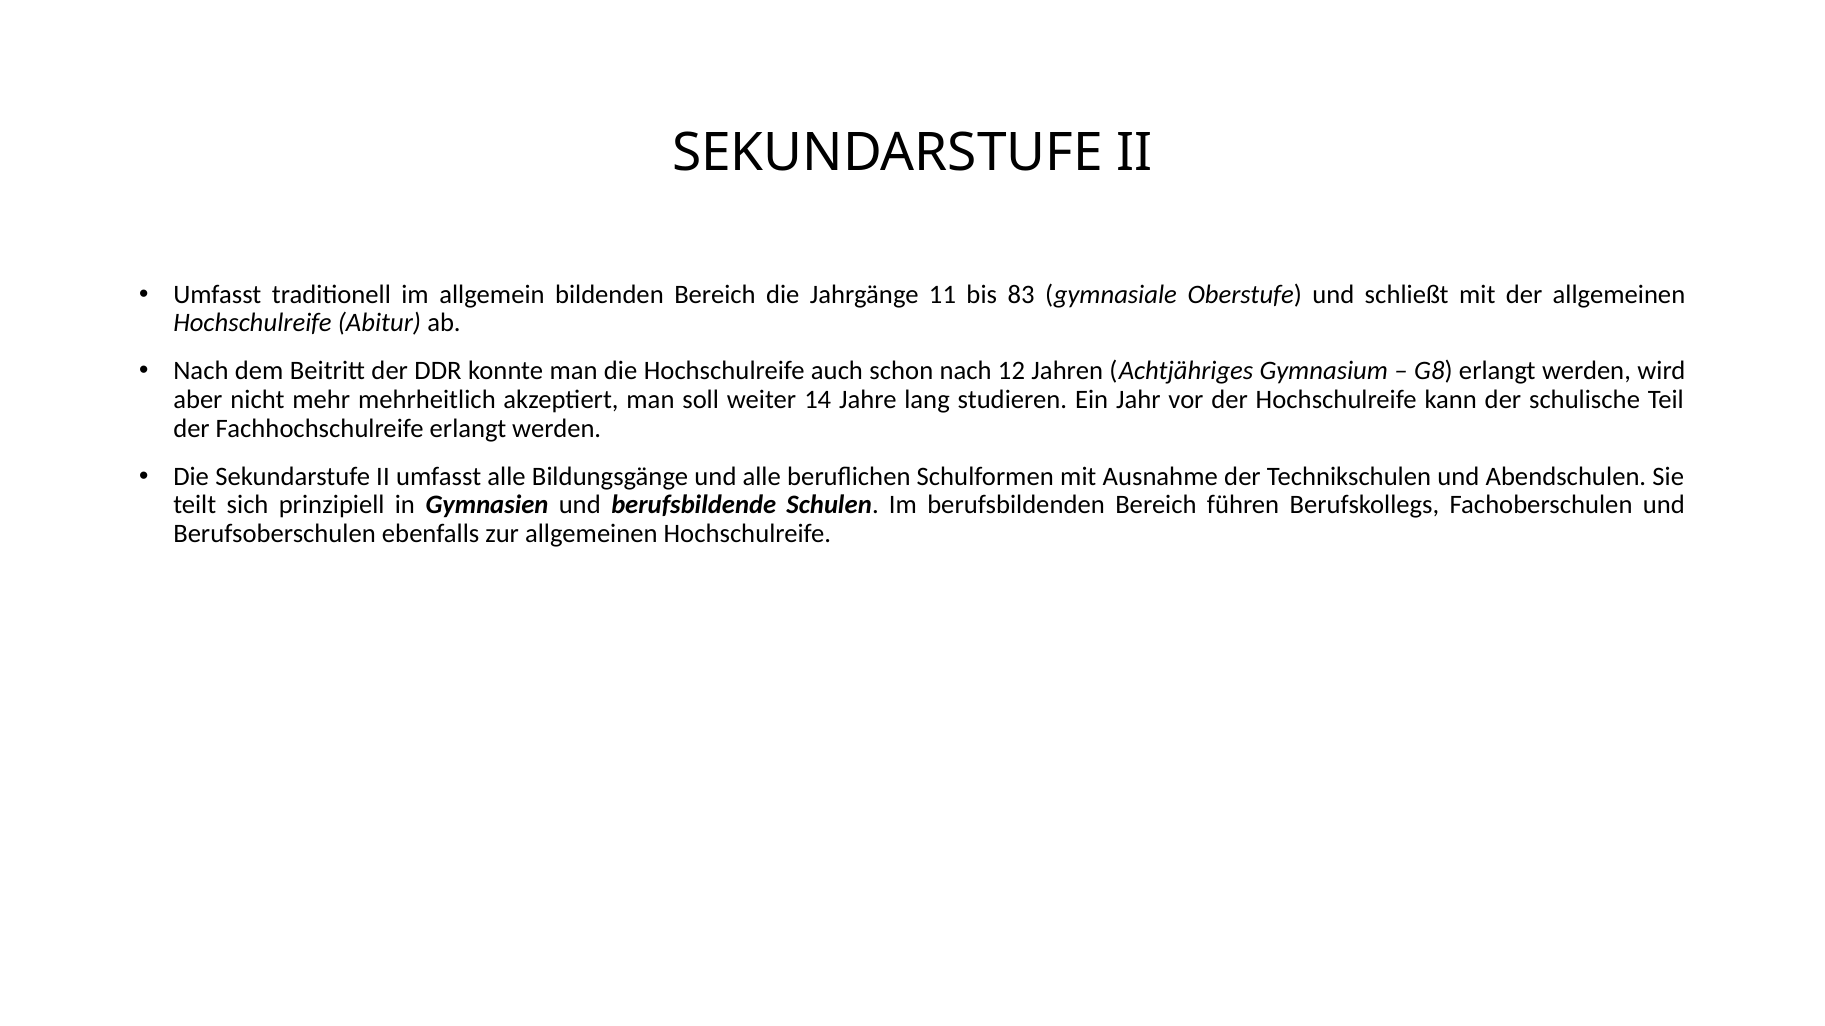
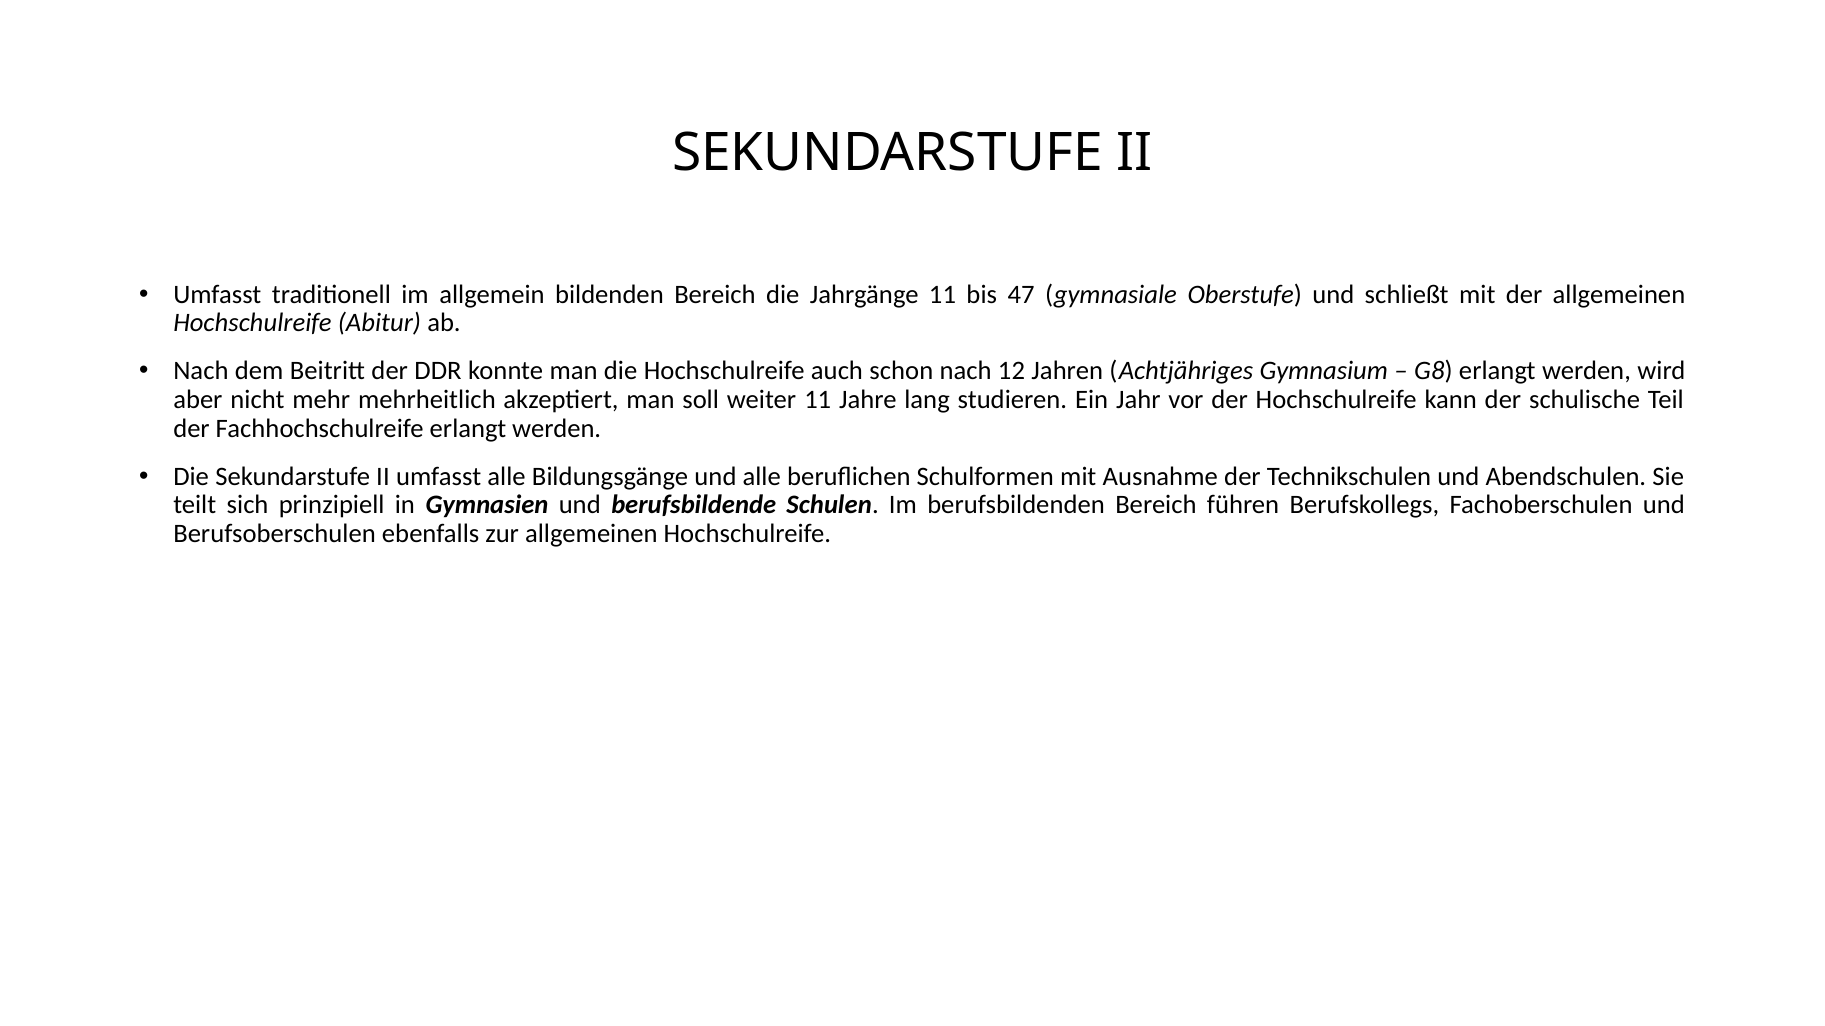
83: 83 -> 47 (1021, 294)
weiter 14: 14 -> 11 (818, 400)
